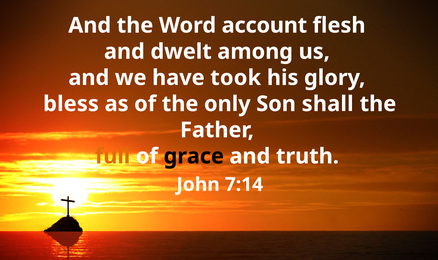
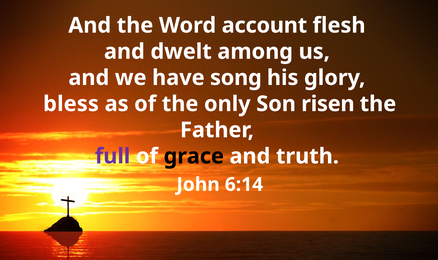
took: took -> song (236, 78)
shall: shall -> risen (328, 104)
full colour: orange -> purple (113, 156)
7:14: 7:14 -> 6:14 (244, 184)
